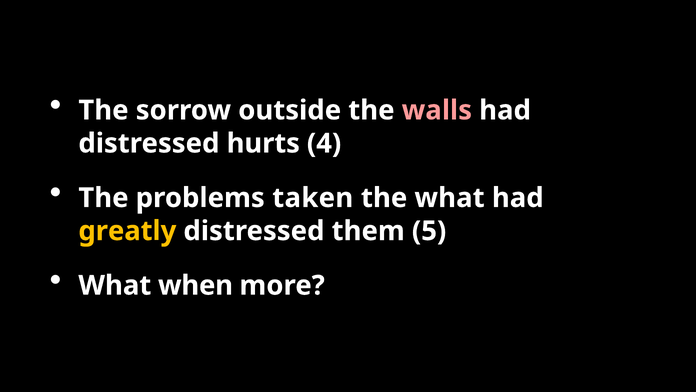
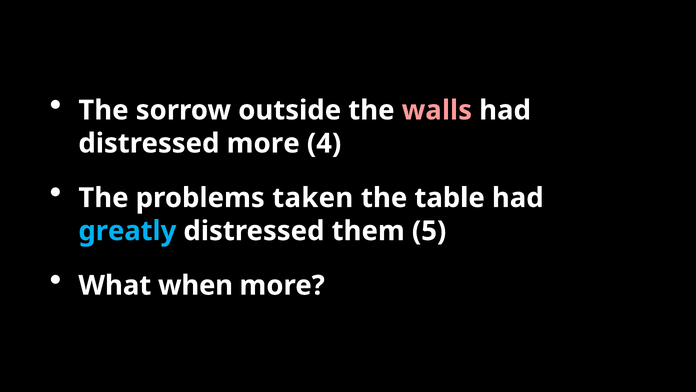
distressed hurts: hurts -> more (263, 143)
the what: what -> table (450, 198)
greatly colour: yellow -> light blue (127, 231)
